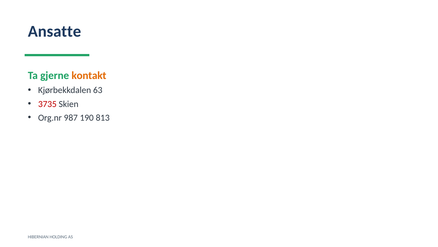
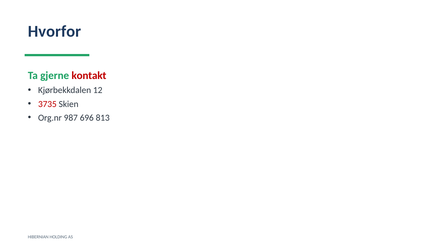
Ansatte: Ansatte -> Hvorfor (54, 31)
kontakt colour: orange -> red (89, 75)
63: 63 -> 12 (98, 90)
190: 190 -> 696 (87, 117)
